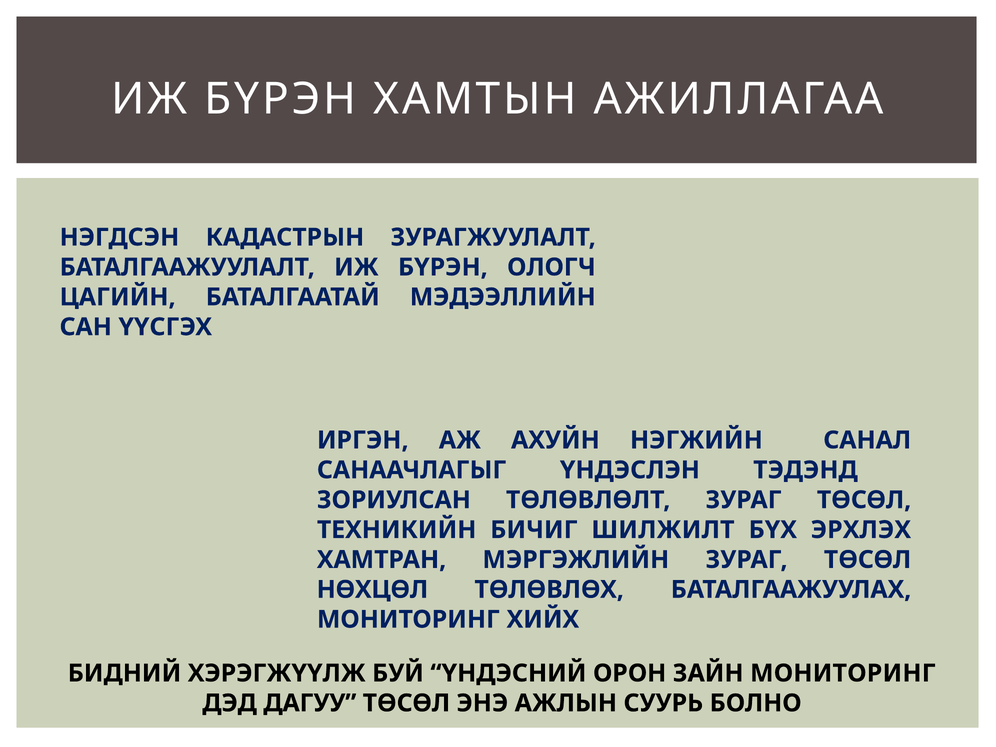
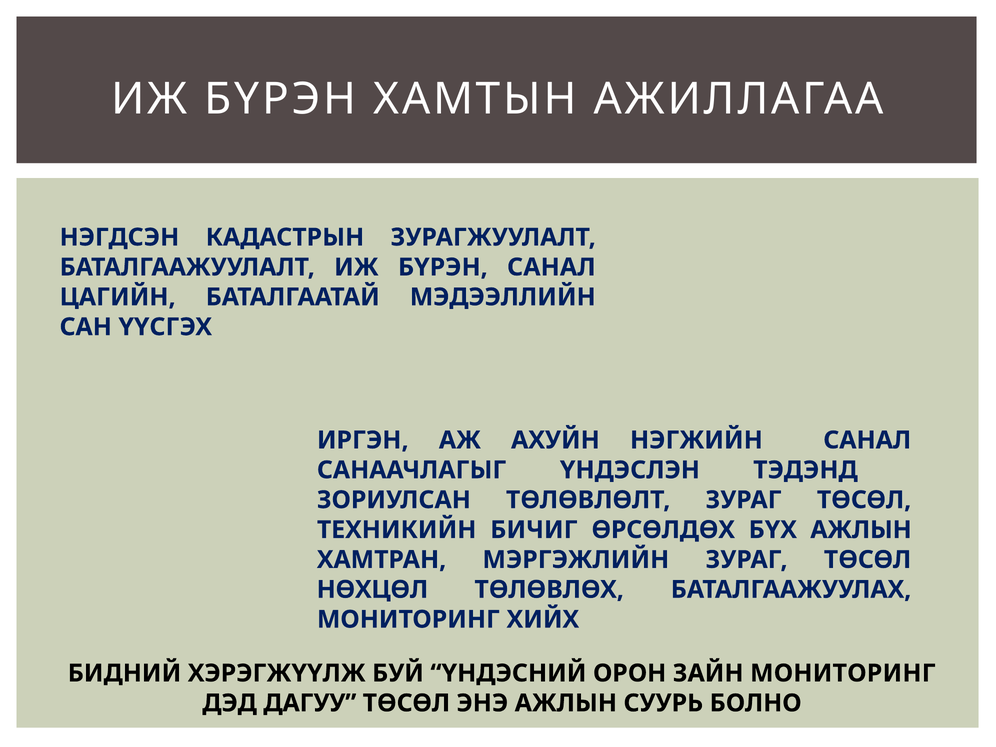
БҮРЭН ОЛОГЧ: ОЛОГЧ -> САНАЛ (551, 267)
ШИЛЖИЛТ: ШИЛЖИЛТ -> ӨРСӨЛДӨХ (663, 530)
БҮХ ЭРХЛЭХ: ЭРХЛЭХ -> АЖЛЫН (861, 530)
